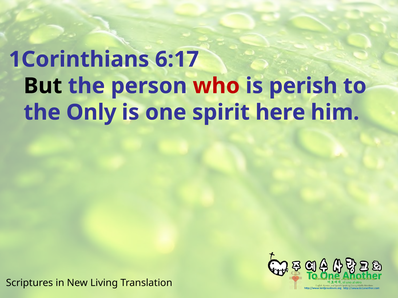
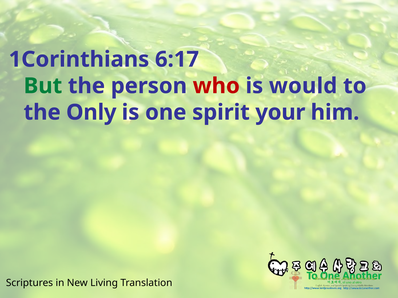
But colour: black -> green (43, 86)
perish: perish -> would (303, 86)
here: here -> your (280, 113)
